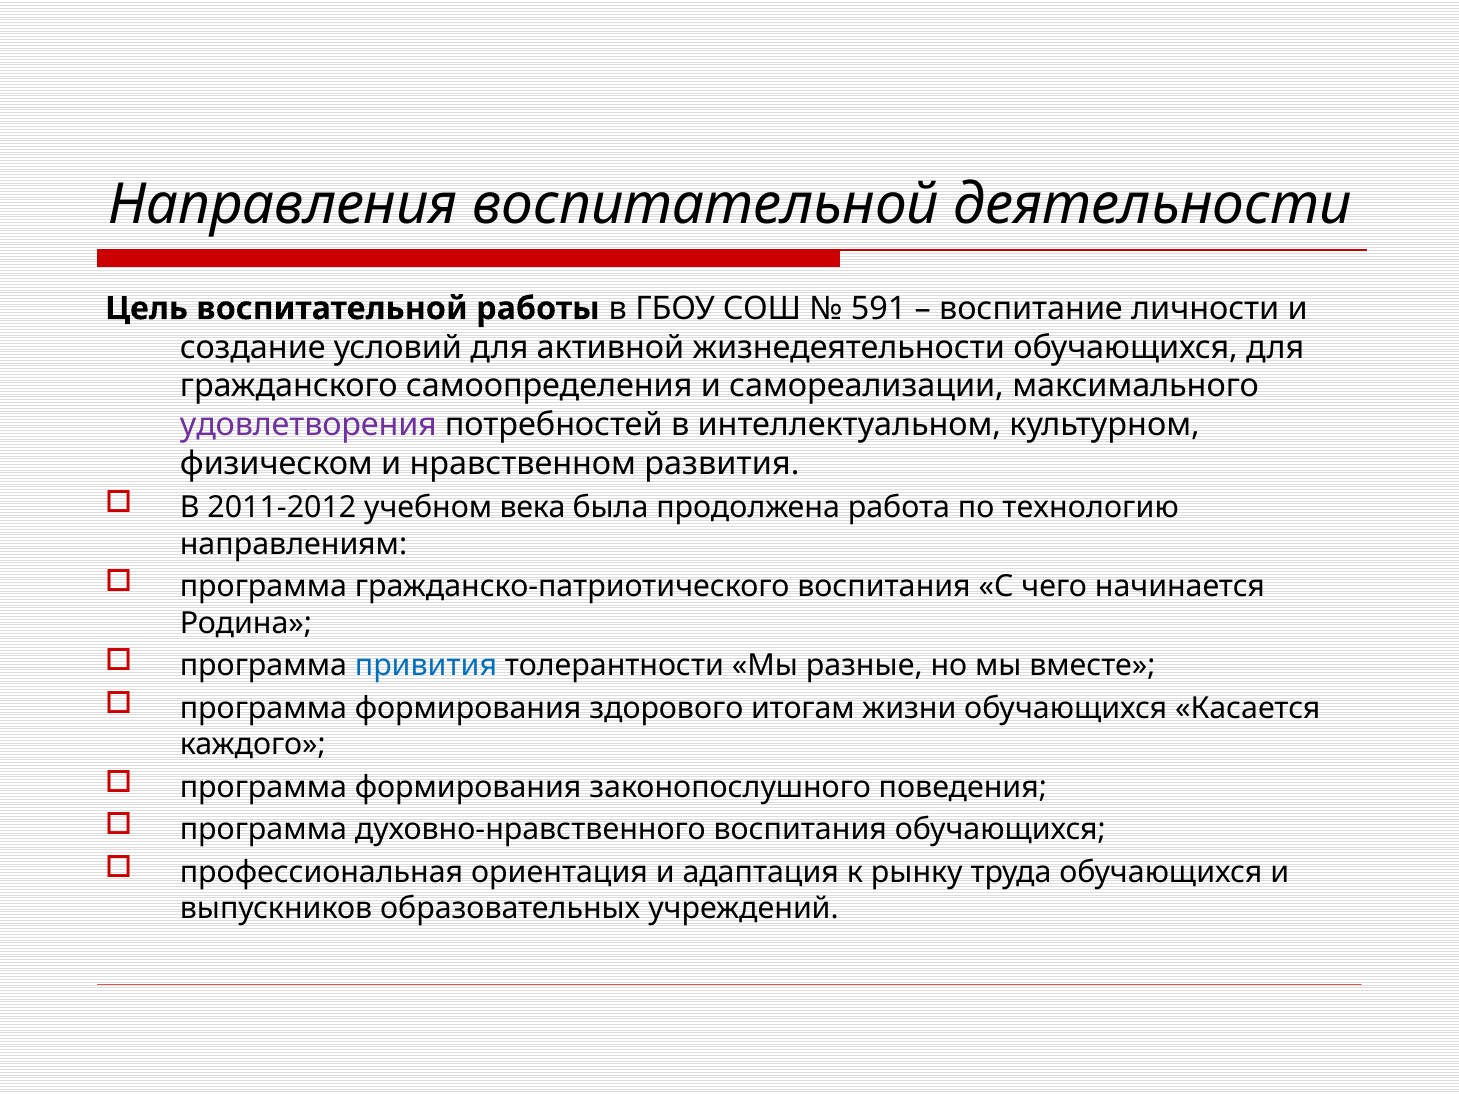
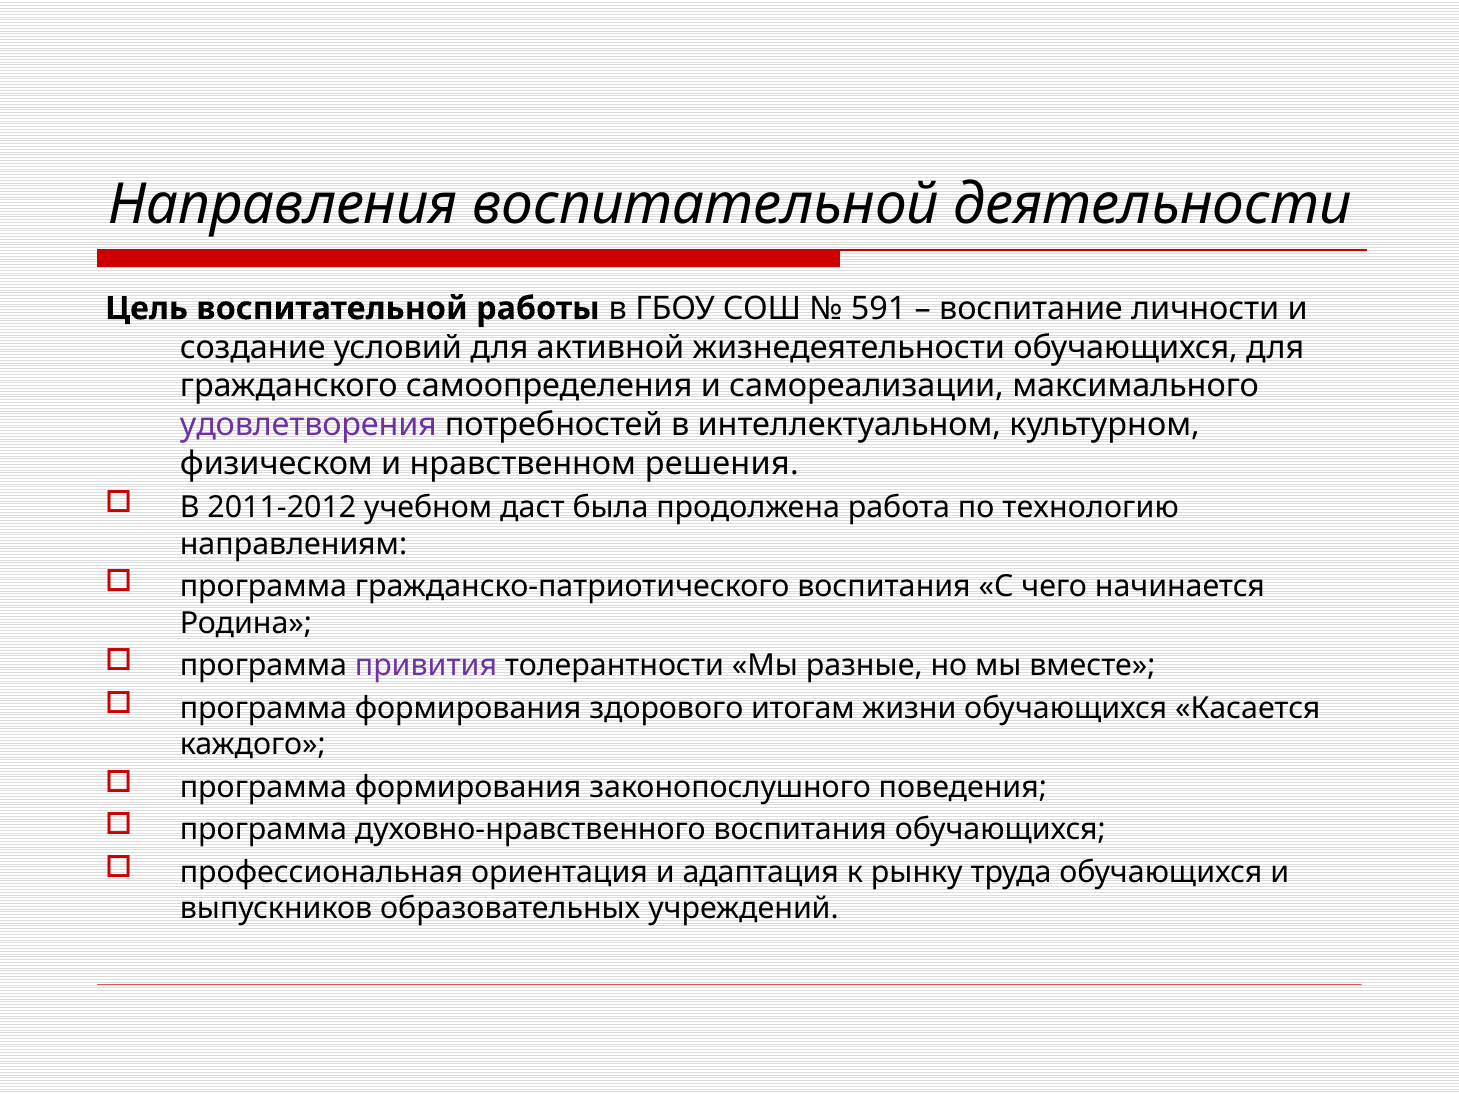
развития: развития -> решения (722, 464)
века: века -> даст (532, 508)
привития colour: blue -> purple (426, 666)
